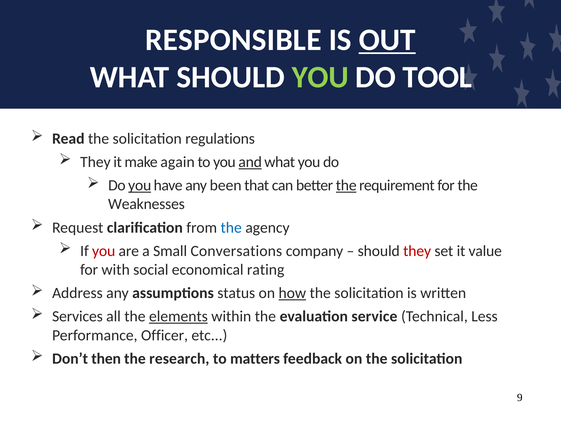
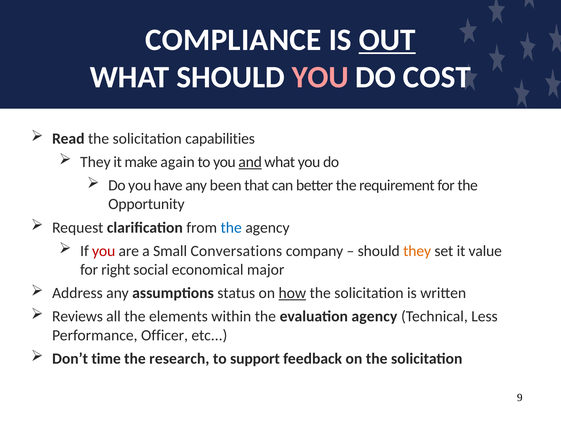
RESPONSIBLE: RESPONSIBLE -> COMPLIANCE (233, 40)
YOU colour: light green -> pink (320, 77)
TOOL: TOOL -> COST (437, 77)
regulations: regulations -> capabilities (220, 139)
you underline: present -> none (140, 185)
the underline: present -> none (346, 185)
Weaknesses: Weaknesses -> Opportunity (146, 204)
they colour: red -> orange (417, 251)
with: with -> right (116, 270)
rating: rating -> major (266, 270)
Services: Services -> Reviews (77, 316)
elements underline: present -> none (178, 316)
evaluation service: service -> agency (374, 316)
then: then -> time (106, 358)
matters: matters -> support (255, 358)
